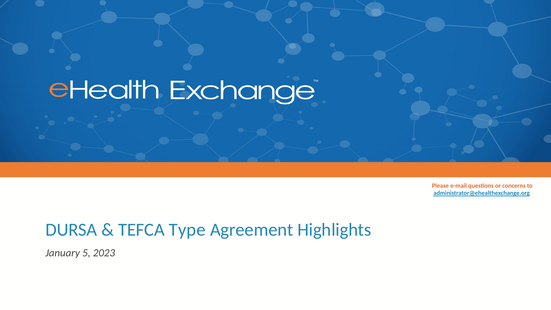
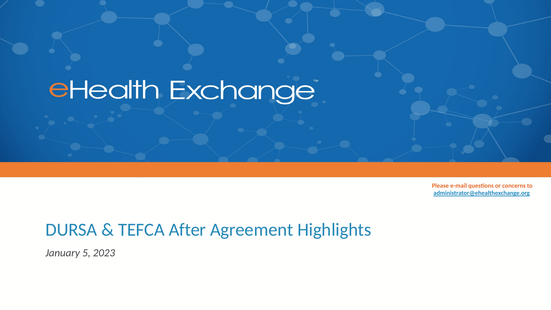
Type: Type -> After (187, 230)
